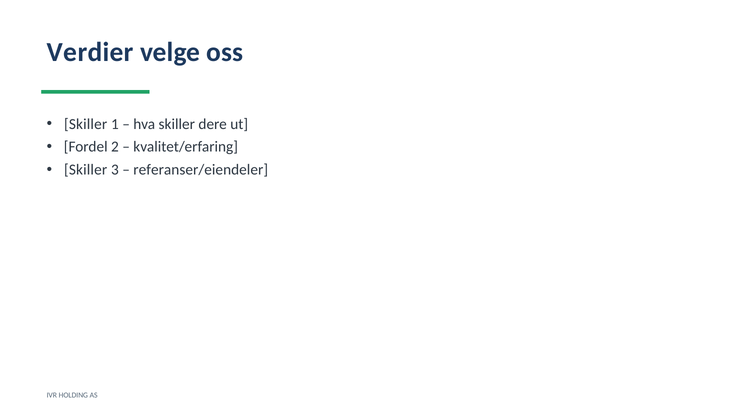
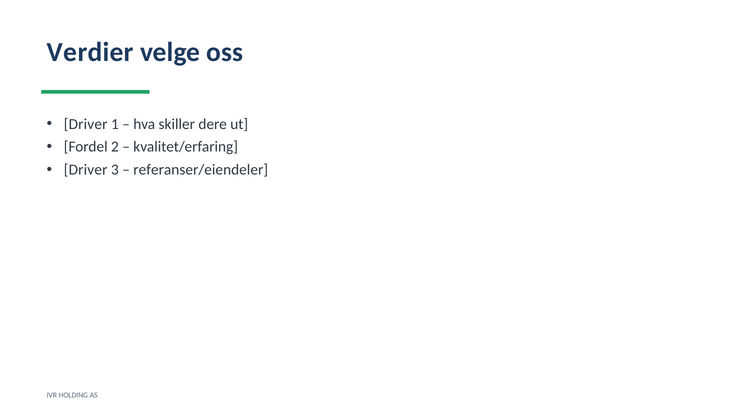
Skiller: Skiller -> Driver (86, 124)
Skiller: Skiller -> Driver (86, 170)
